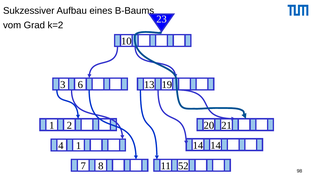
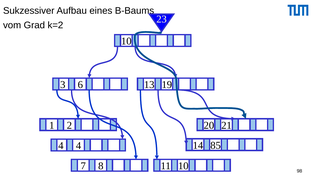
14 14: 14 -> 85 (216, 145)
4 1: 1 -> 4 (79, 146)
11 52: 52 -> 10 (183, 166)
